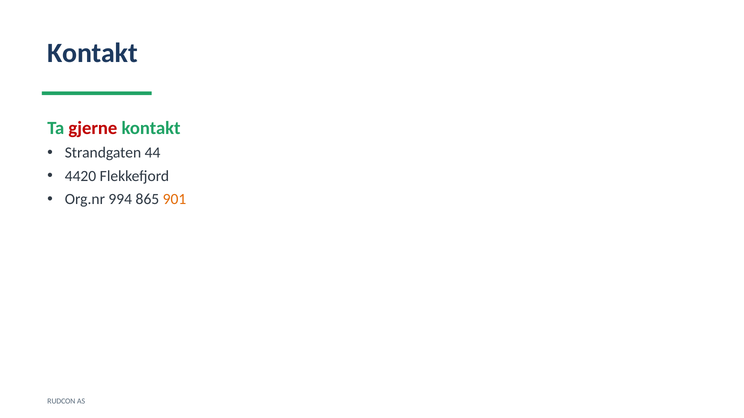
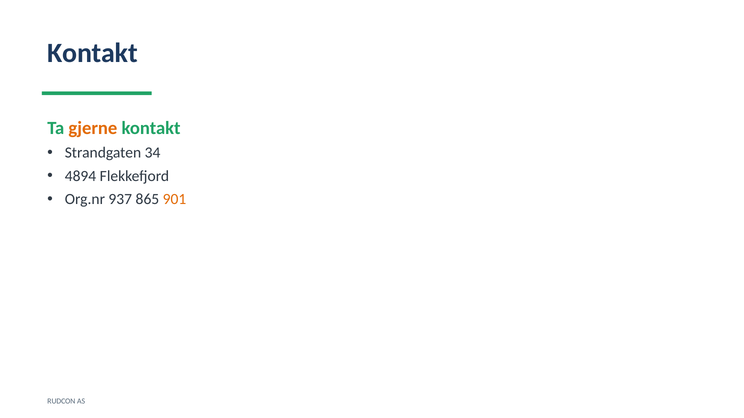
gjerne colour: red -> orange (93, 128)
44: 44 -> 34 (153, 153)
4420: 4420 -> 4894 (80, 176)
994: 994 -> 937 (120, 200)
